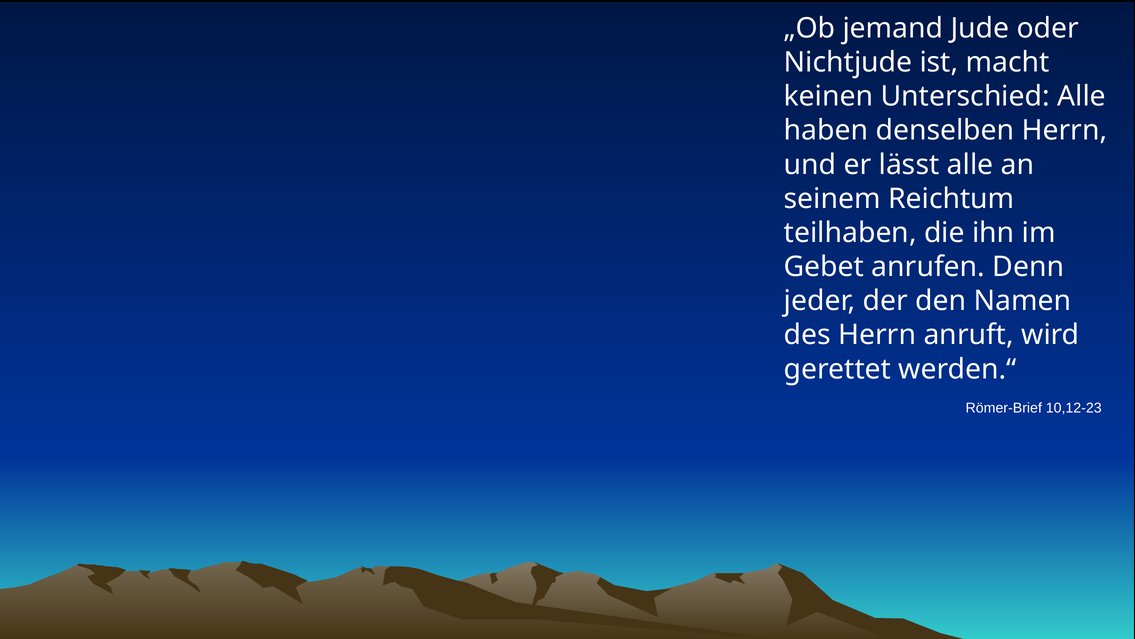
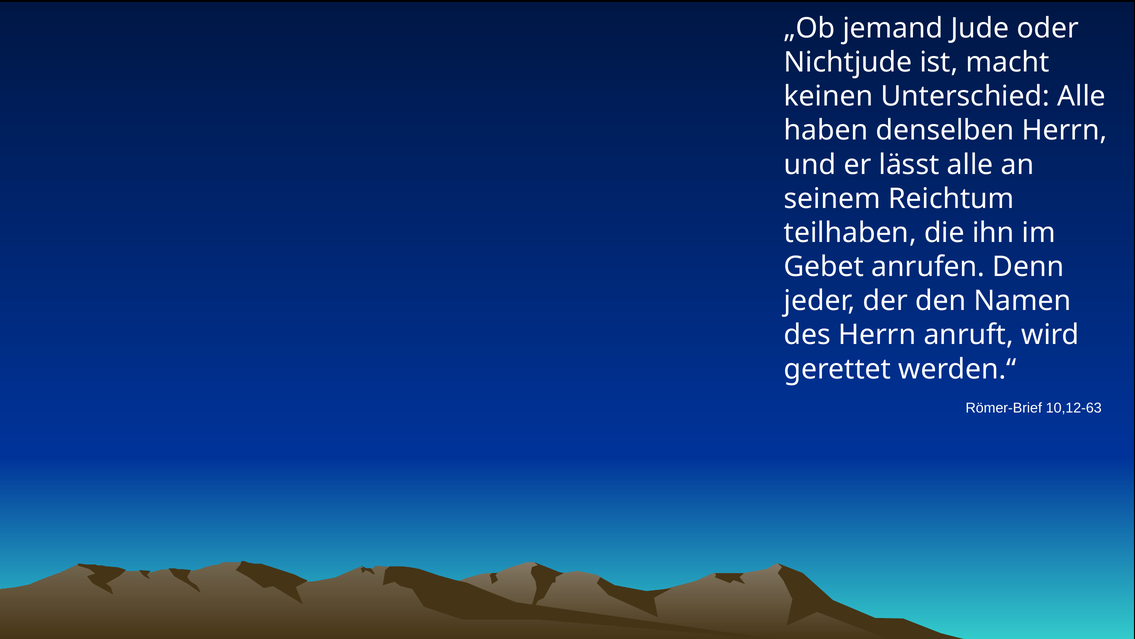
10,12-23: 10,12-23 -> 10,12-63 (1074, 408)
